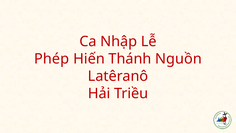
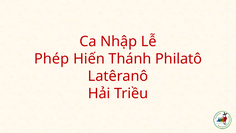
Nguồn: Nguồn -> Philatô (179, 59)
